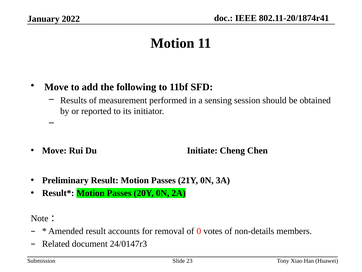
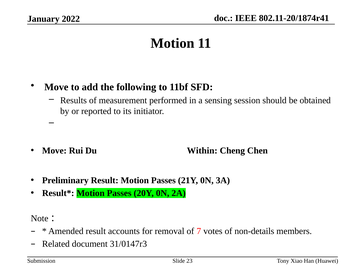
Initiate: Initiate -> Within (202, 150)
0: 0 -> 7 (199, 231)
24/0147r3: 24/0147r3 -> 31/0147r3 (128, 243)
